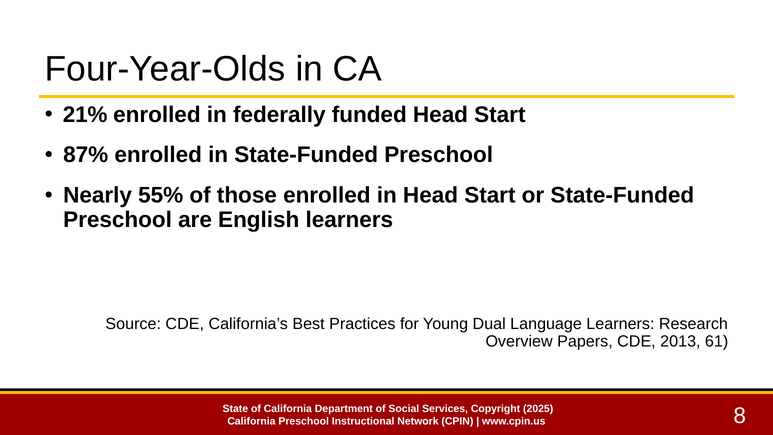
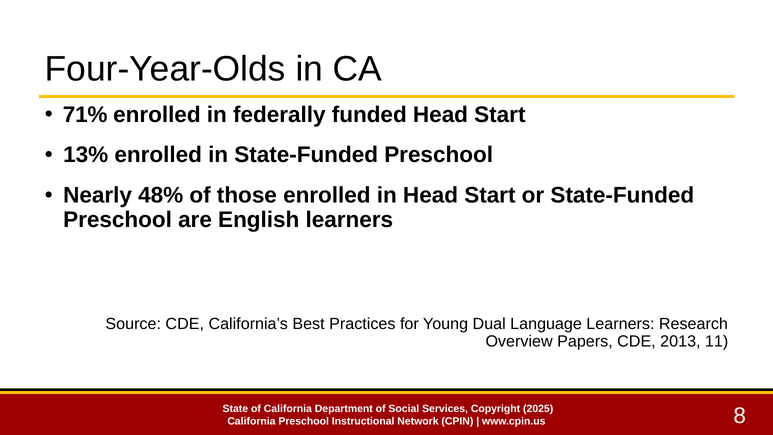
21%: 21% -> 71% (85, 115)
87%: 87% -> 13% (86, 155)
55%: 55% -> 48% (161, 195)
61: 61 -> 11 (717, 341)
